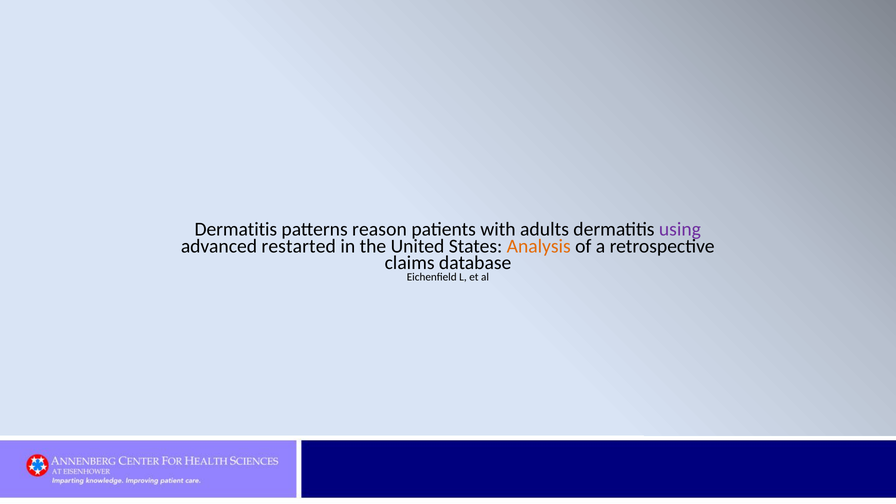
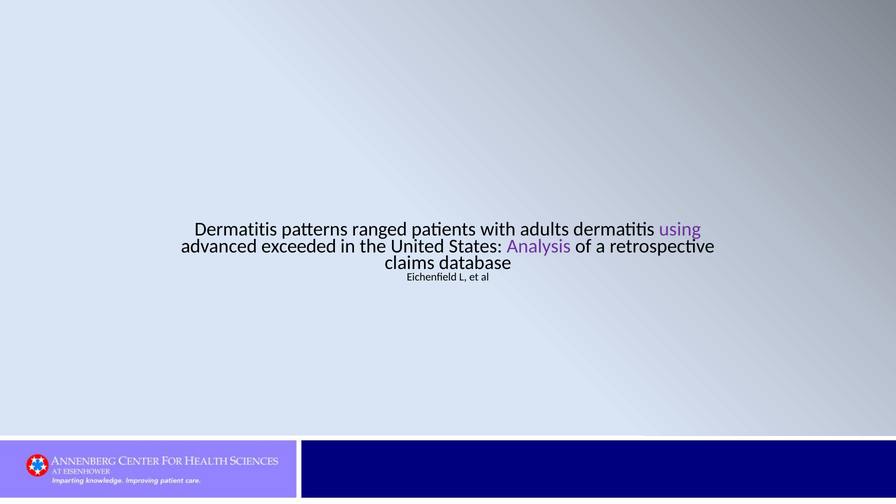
reason: reason -> ranged (380, 229)
restarted: restarted -> exceeded (299, 246)
Analysis colour: orange -> purple (539, 246)
